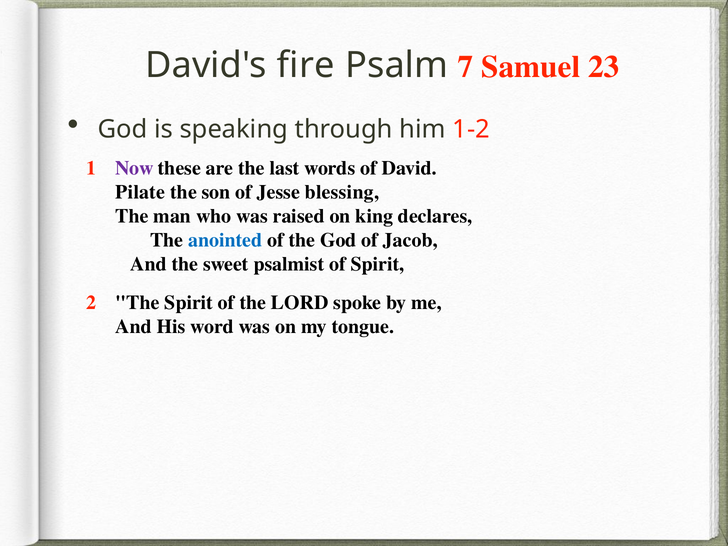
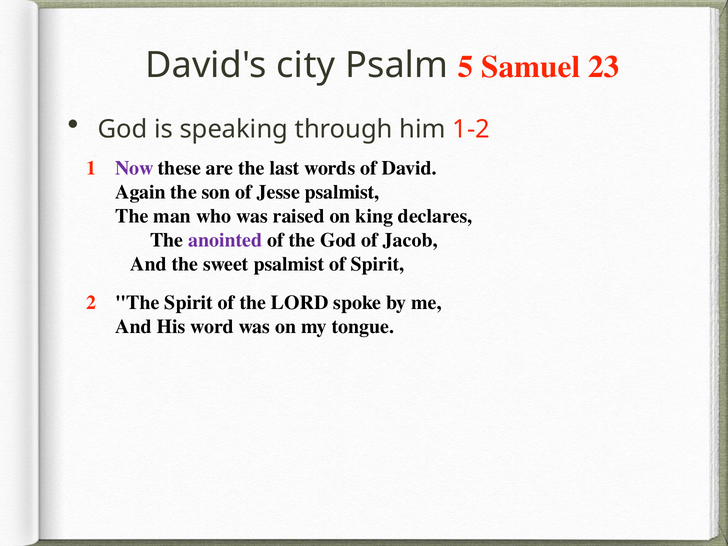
fire: fire -> city (306, 65)
7: 7 -> 5 (466, 67)
Pilate: Pilate -> Again (141, 192)
Jesse blessing: blessing -> psalmist (342, 192)
anointed colour: blue -> purple (225, 240)
